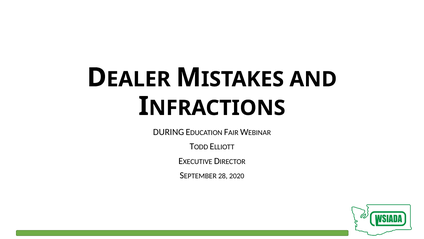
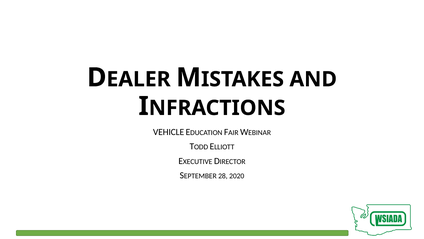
DURING: DURING -> VEHICLE (169, 132)
